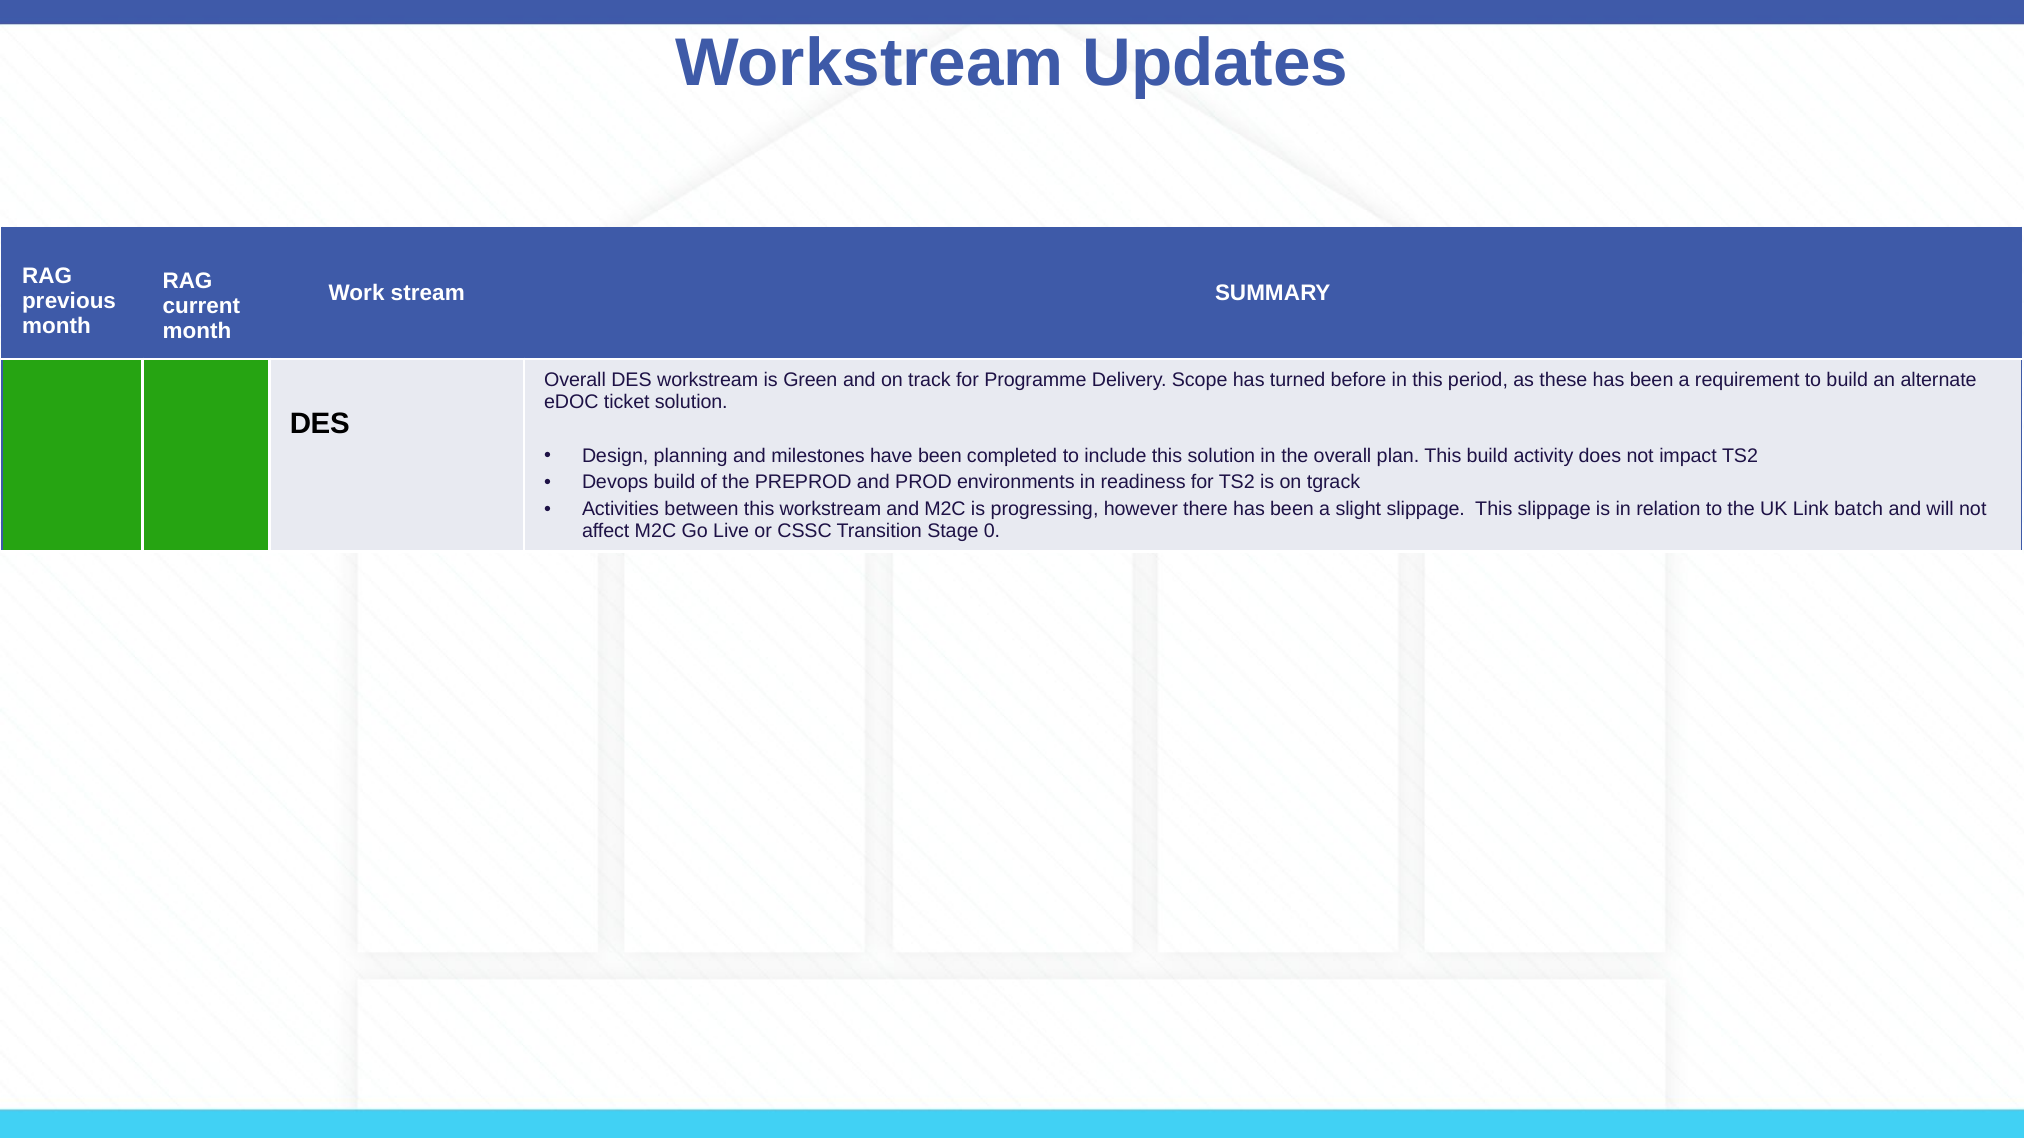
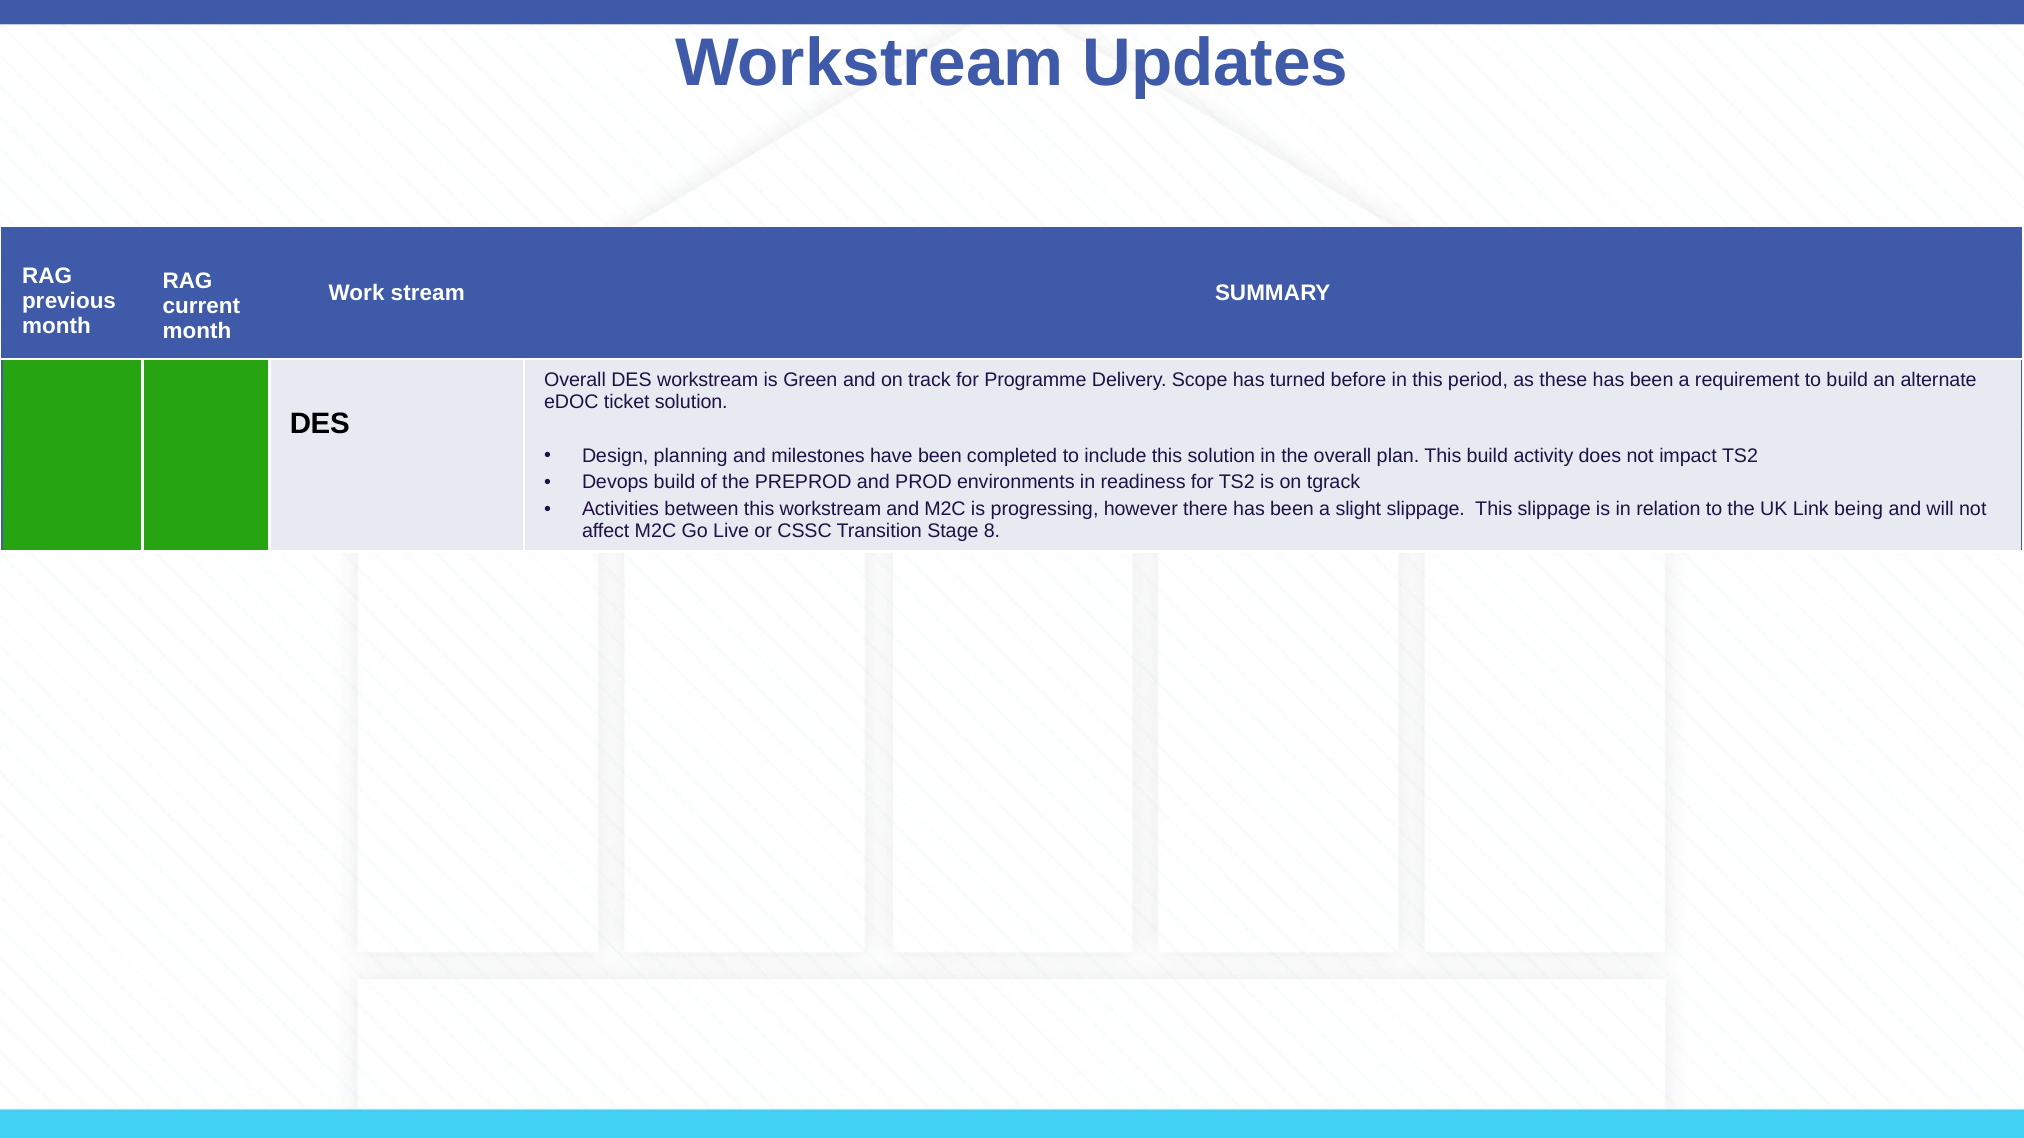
batch: batch -> being (1859, 509)
0: 0 -> 8 (992, 531)
